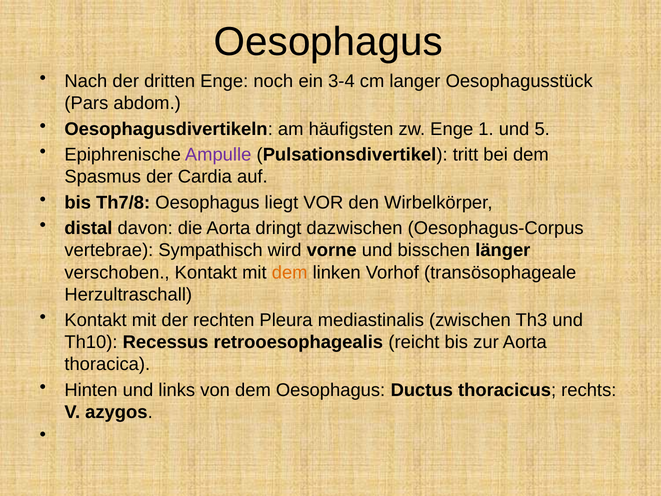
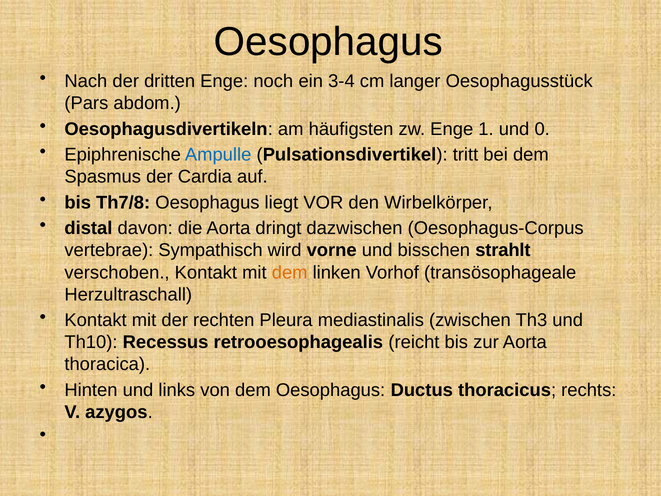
5: 5 -> 0 (542, 129)
Ampulle colour: purple -> blue (218, 155)
länger: länger -> strahlt (503, 250)
